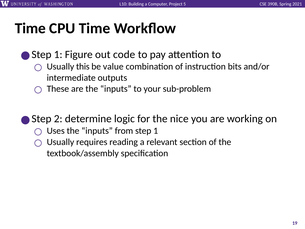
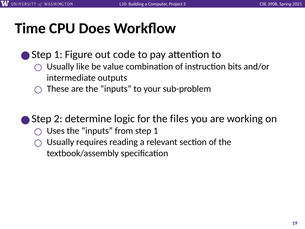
CPU Time: Time -> Does (95, 28)
this: this -> like (83, 66)
nice: nice -> files (179, 119)
